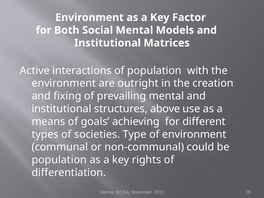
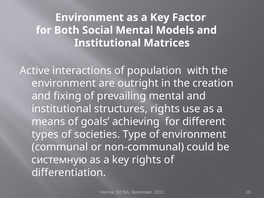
structures above: above -> rights (165, 109)
population: population -> системную (59, 160)
